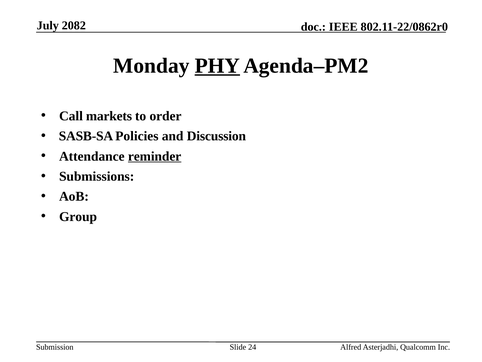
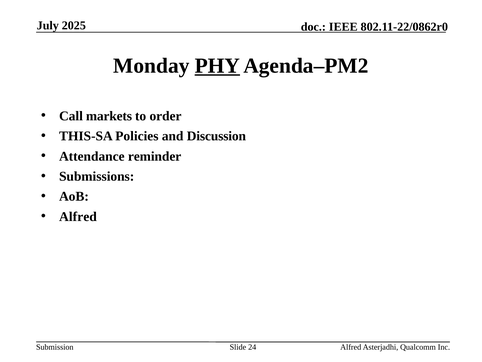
2082: 2082 -> 2025 (74, 26)
SASB-SA: SASB-SA -> THIS-SA (86, 136)
reminder underline: present -> none (155, 156)
Group: Group -> Alfred (78, 216)
